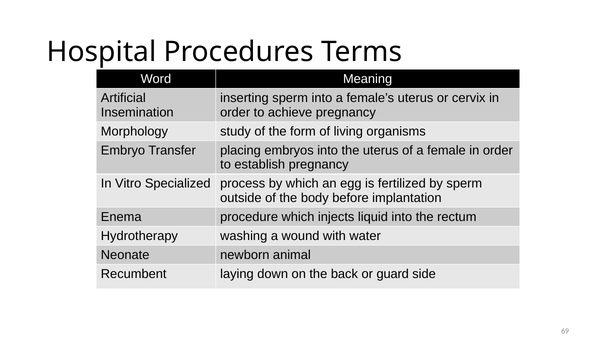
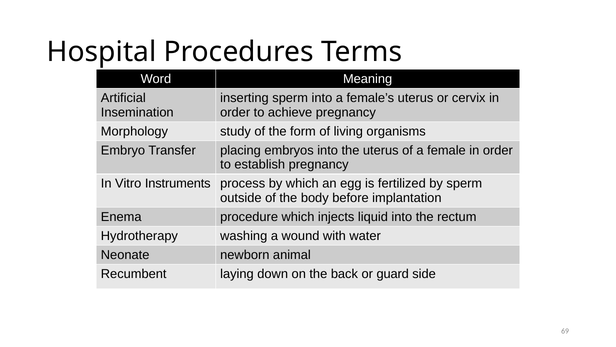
Specialized: Specialized -> Instruments (178, 183)
